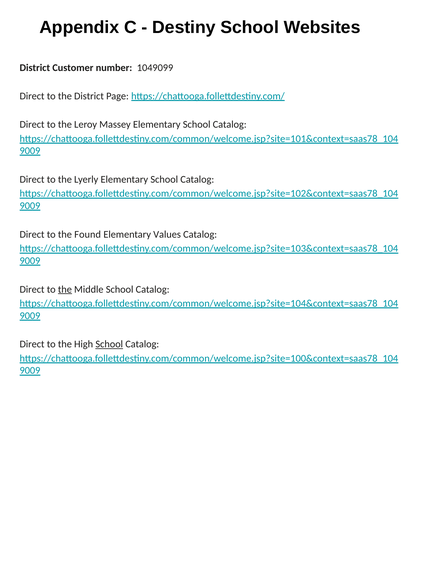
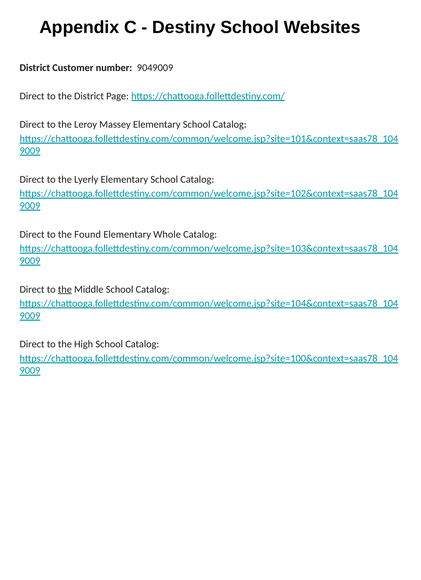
1049099: 1049099 -> 9049009 (155, 68)
Values: Values -> Whole (167, 234)
School underline: present -> none (109, 344)
